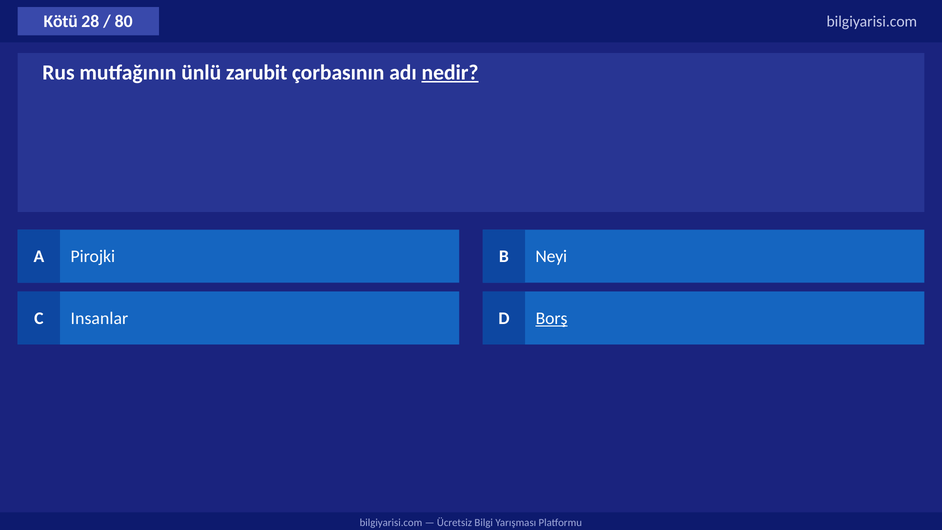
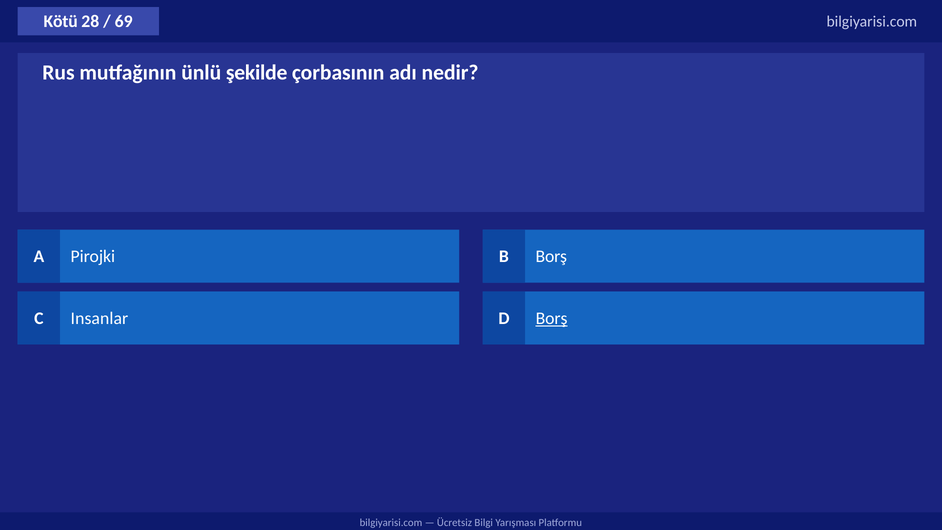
80: 80 -> 69 (124, 22)
zarubit: zarubit -> şekilde (257, 73)
nedir underline: present -> none (450, 73)
B Neyi: Neyi -> Borş (551, 256)
